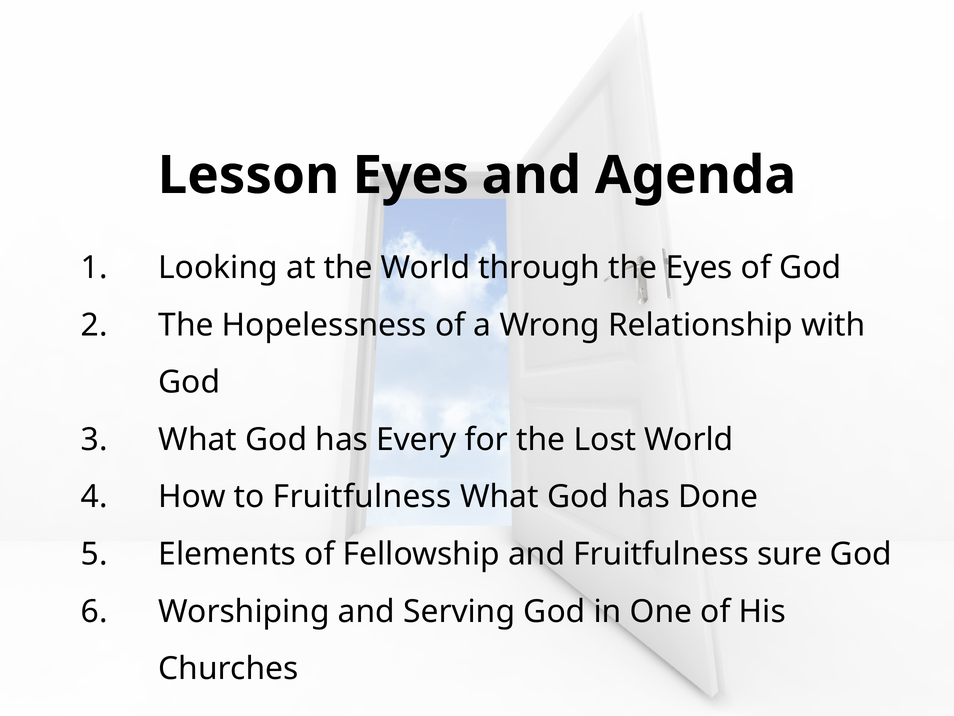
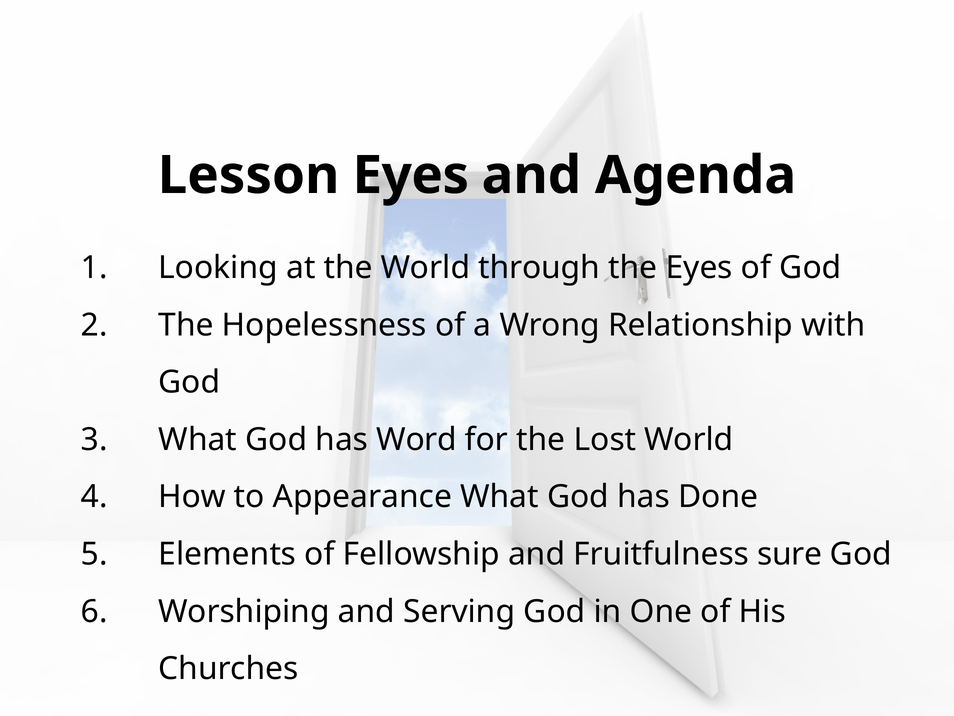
Every: Every -> Word (417, 439)
to Fruitfulness: Fruitfulness -> Appearance (362, 497)
